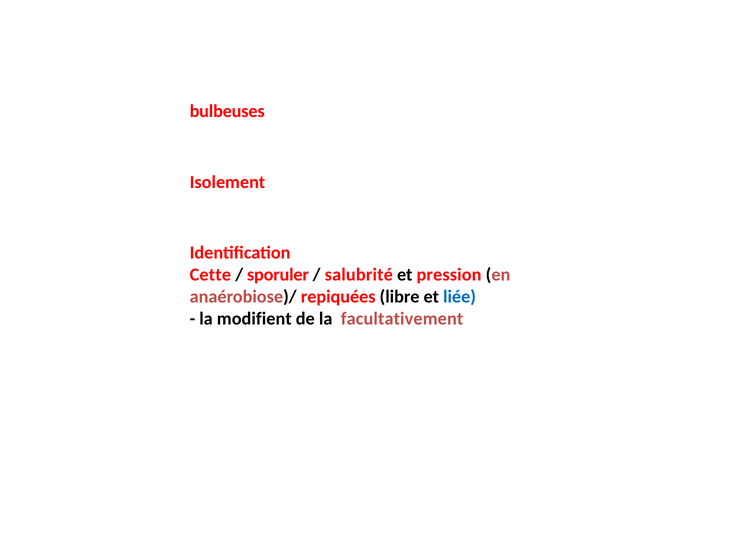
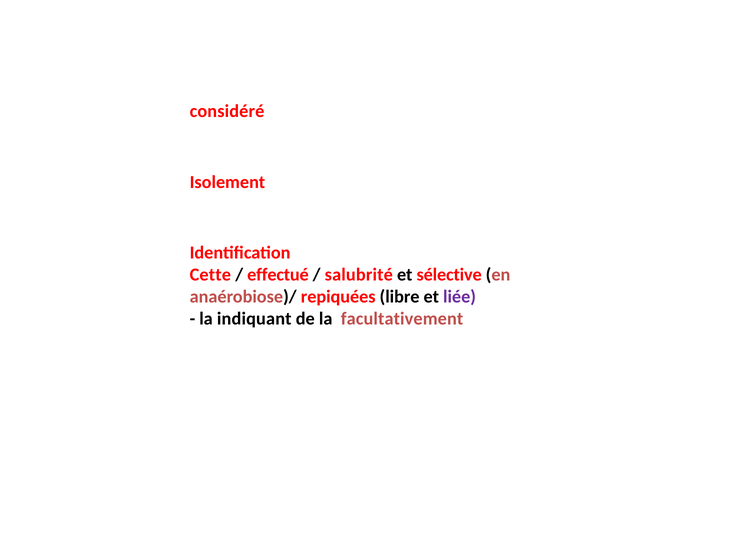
bulbeuses: bulbeuses -> considéré (227, 111)
sporuler: sporuler -> effectué (278, 275)
pression: pression -> sélective (449, 275)
liée colour: blue -> purple (460, 296)
modifient: modifient -> indiquant (254, 318)
